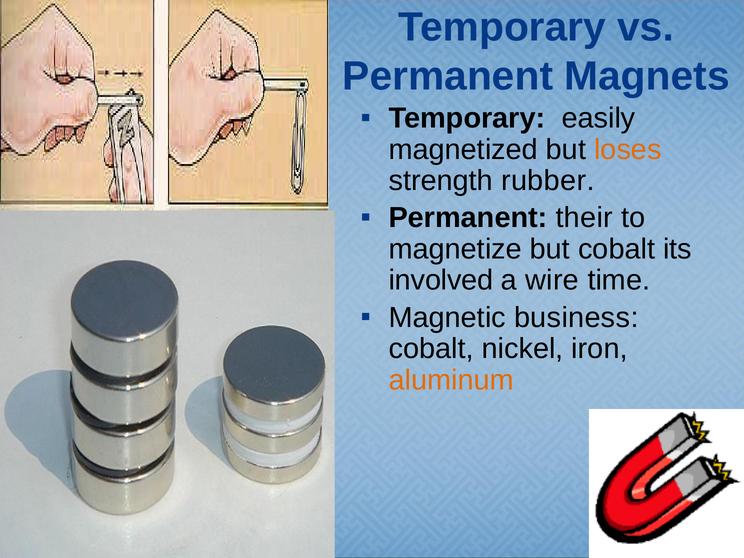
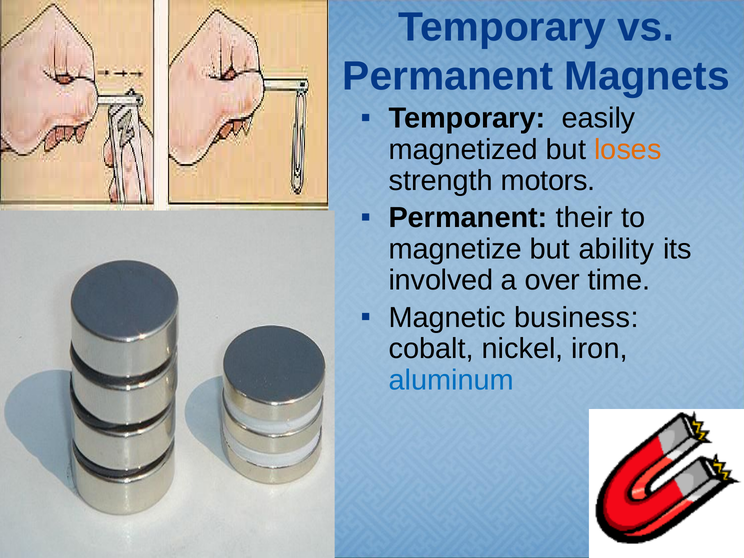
rubber: rubber -> motors (548, 181)
but cobalt: cobalt -> ability (616, 249)
wire: wire -> over (552, 280)
aluminum colour: orange -> blue (451, 380)
